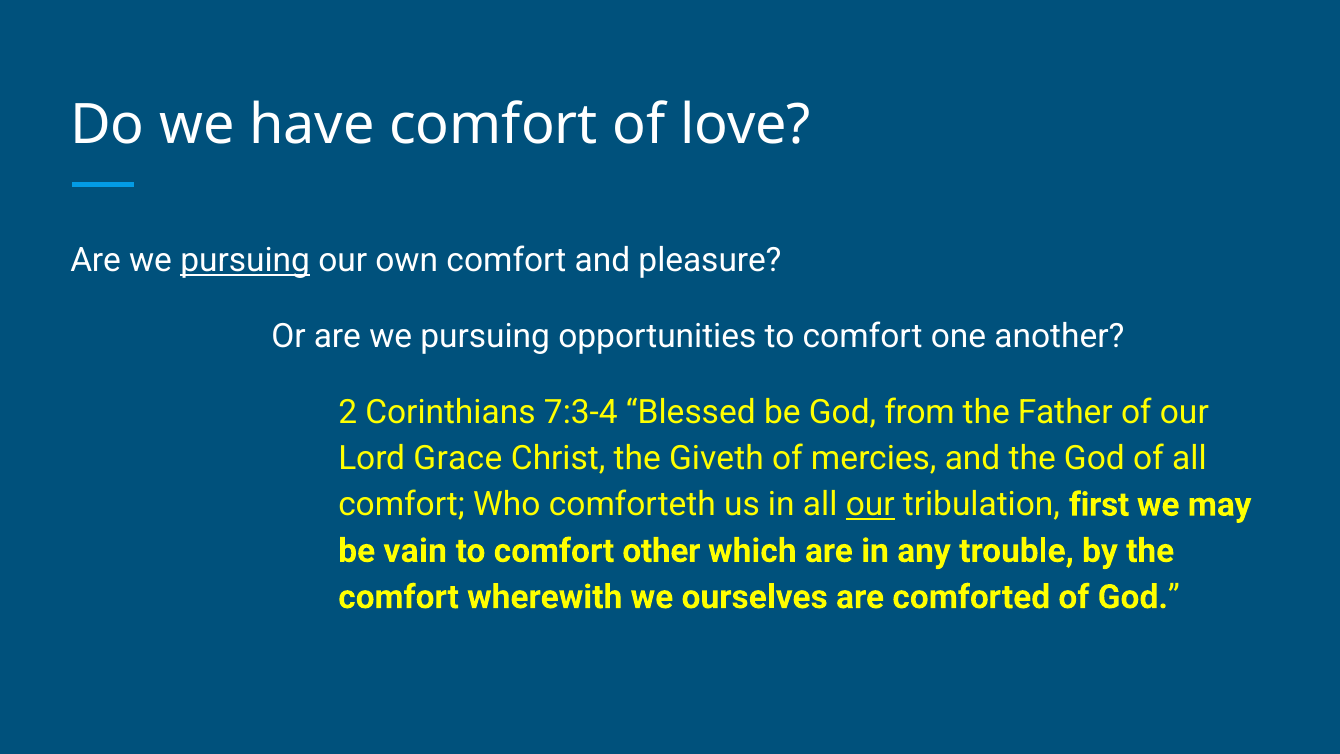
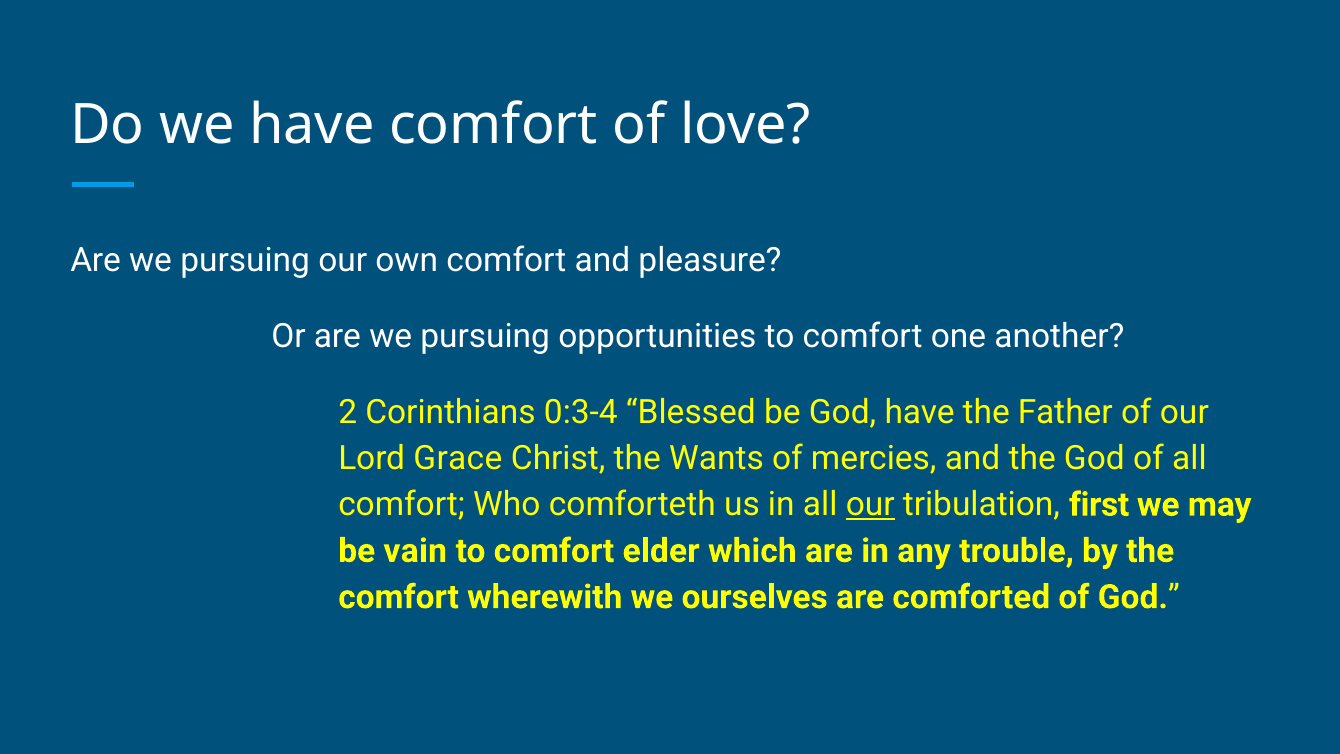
pursuing underline: present -> none (245, 260)
7:3-4: 7:3-4 -> 0:3-4 (581, 412)
God from: from -> have (920, 412)
Giveth: Giveth -> Wants (716, 458)
other: other -> elder (661, 551)
